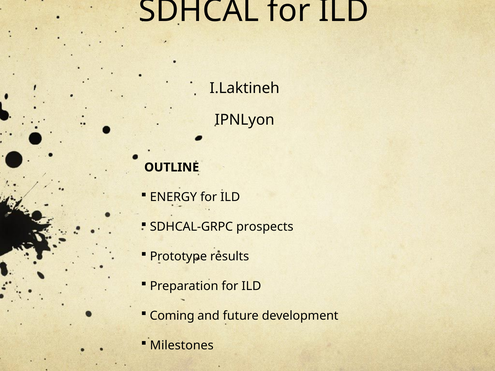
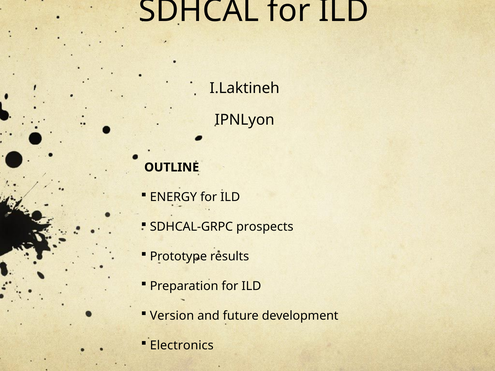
Coming: Coming -> Version (172, 316)
Milestones: Milestones -> Electronics (182, 346)
